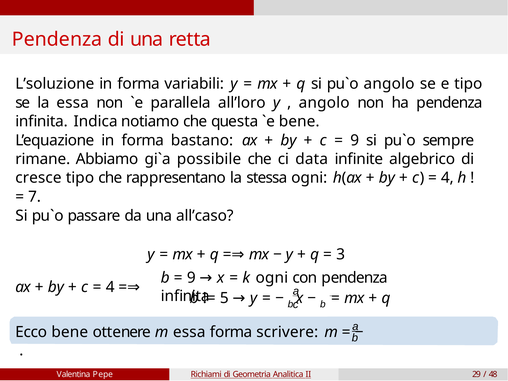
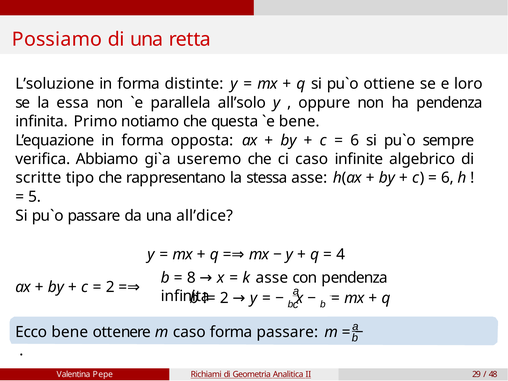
Pendenza: Pendenza -> Possiamo (57, 39)
variabili: variabili -> distinte (194, 84)
angolo: angolo -> ottiene (389, 84)
e tipo: tipo -> loro (468, 84)
all’loro: all’loro -> all’solo (242, 103)
angolo: angolo -> oppure (324, 103)
Indica: Indica -> Primo (95, 122)
bastano: bastano -> opposta (202, 140)
9: 9 -> 6 (355, 140)
rimane: rimane -> verifica (43, 159)
possibile: possibile -> useremo (209, 159)
ci data: data -> caso (312, 159)
cresce: cresce -> scritte (38, 178)
stessa ogni: ogni -> asse (309, 178)
4: 4 -> 6 (447, 178)
7: 7 -> 5 (35, 197)
all’caso: all’caso -> all’dice (205, 216)
3: 3 -> 4 (341, 255)
4: 4 -> 2 (110, 287)
9: 9 -> 8 (191, 278)
k ogni: ogni -> asse (272, 278)
5: 5 -> 2 (224, 298)
m essa: essa -> caso (189, 332)
forma scrivere: scrivere -> passare (287, 332)
